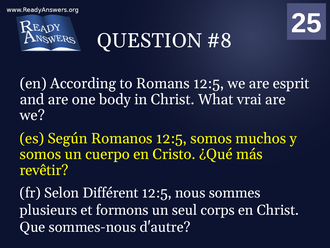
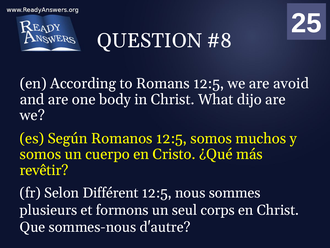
esprit: esprit -> avoid (291, 83)
vrai: vrai -> dijo (249, 99)
